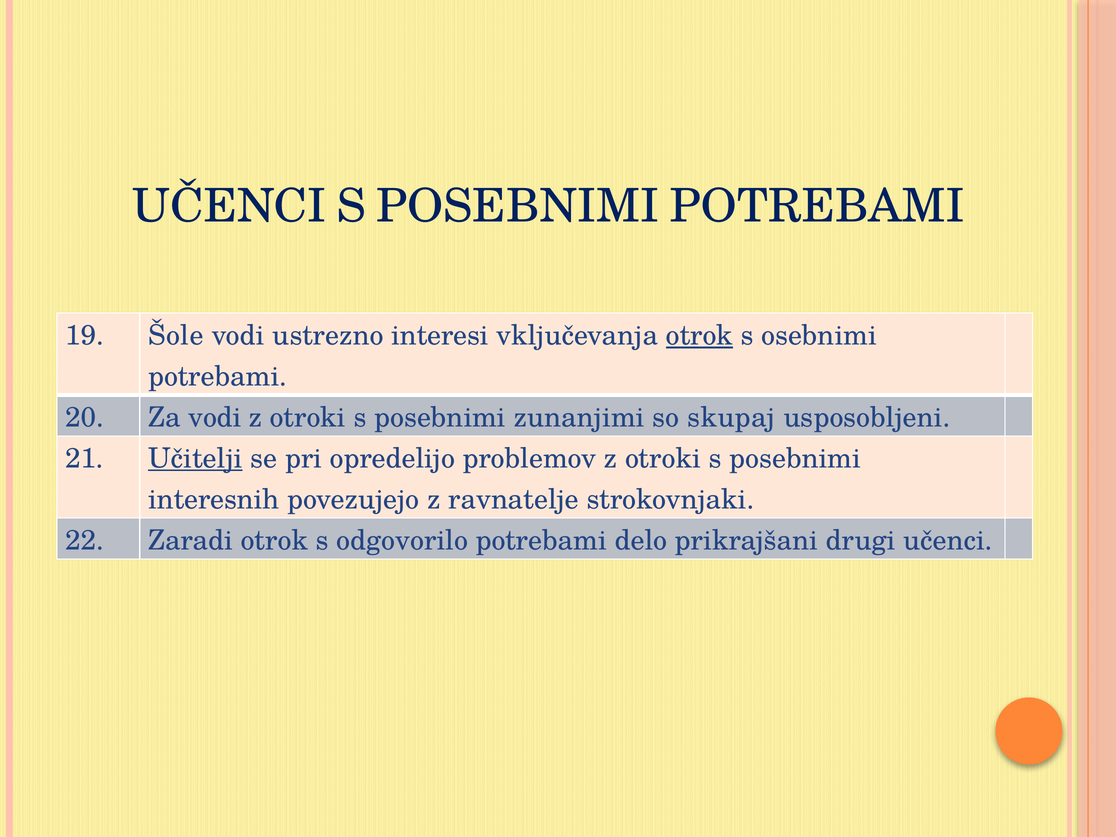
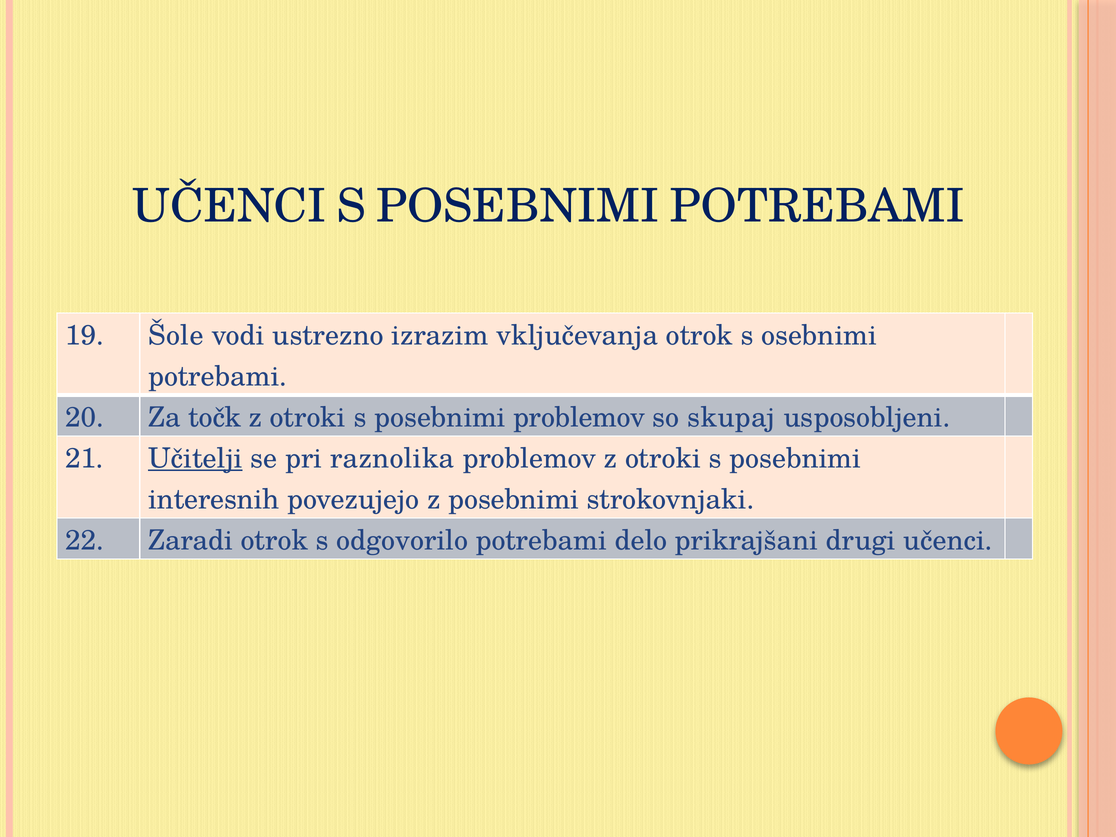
interesi: interesi -> izrazim (440, 335)
otrok underline: present -> none (699, 335)
Za vodi: vodi -> točk (215, 417)
posebnimi zunanjimi: zunanjimi -> problemov (579, 417)
opredelijo: opredelijo -> raznolika (392, 458)
z ravnatelje: ravnatelje -> posebnimi (514, 499)
